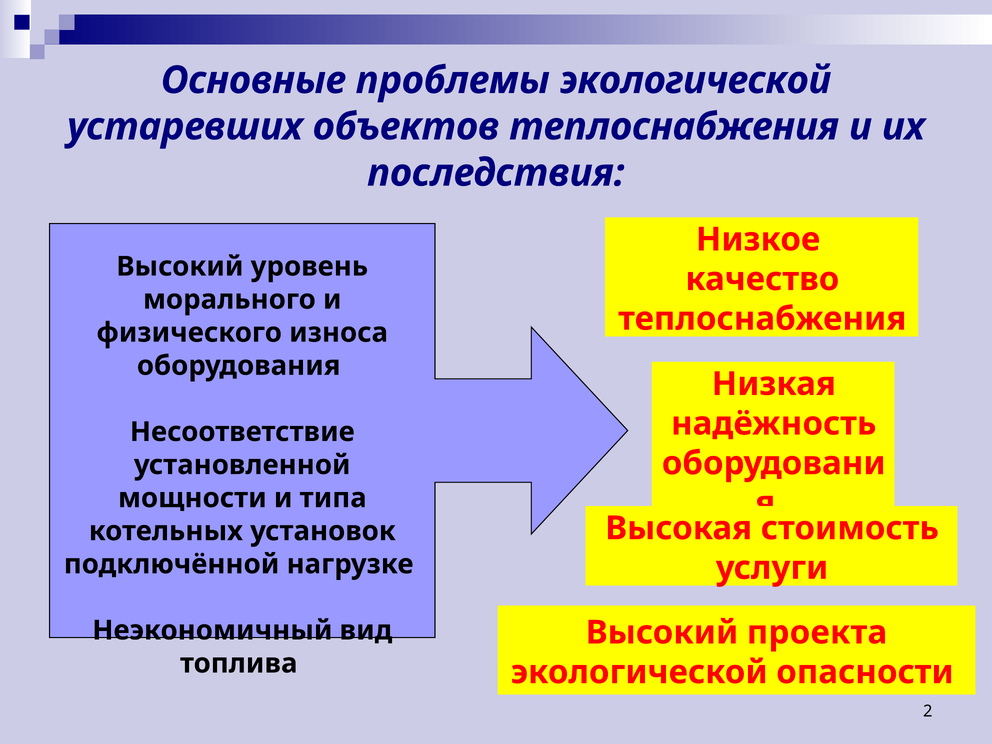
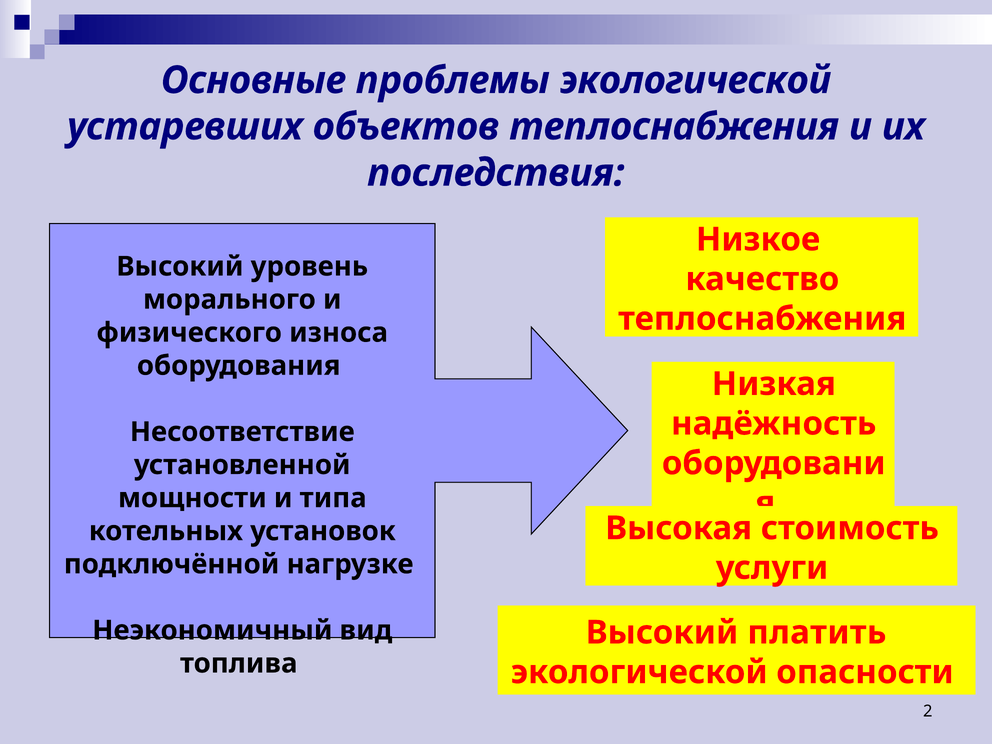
проекта: проекта -> платить (817, 633)
